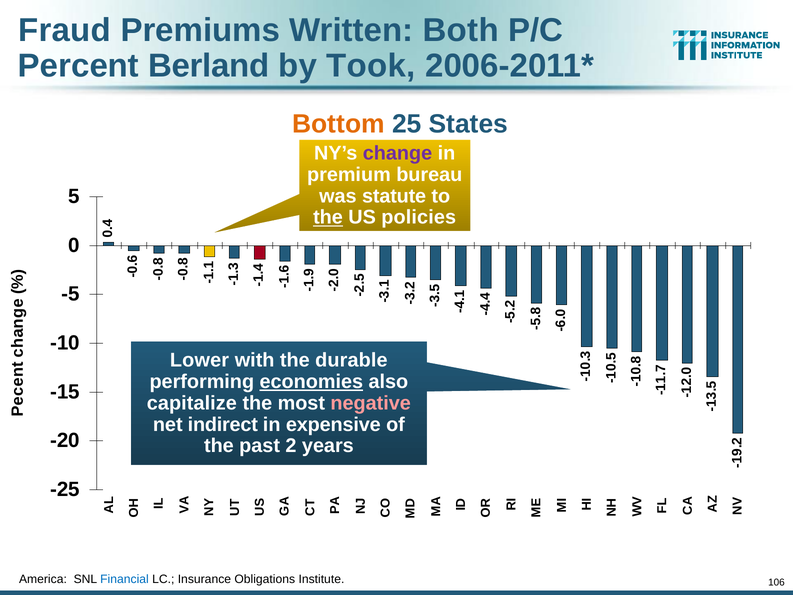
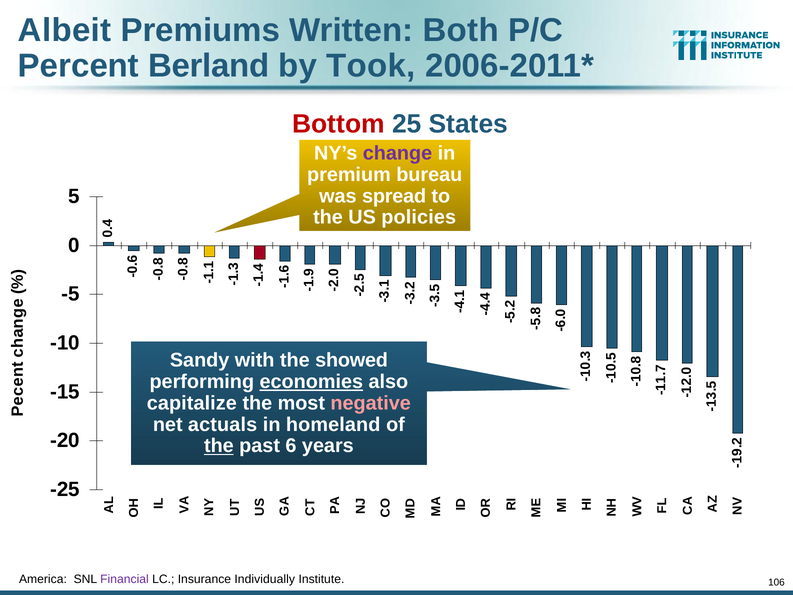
Fraud: Fraud -> Albeit (65, 30)
Bottom colour: orange -> red (338, 124)
statute: statute -> spread (394, 196)
the underline: present -> none (328, 217)
Lower: Lower -> Sandy (200, 360)
durable: durable -> showed (352, 360)
indirect: indirect -> actuals (223, 424)
expensive: expensive -> homeland (333, 424)
the underline: none -> present (219, 446)
past 2: 2 -> 6 (291, 446)
Financial colour: blue -> purple (125, 579)
Obligations: Obligations -> Individually (265, 579)
